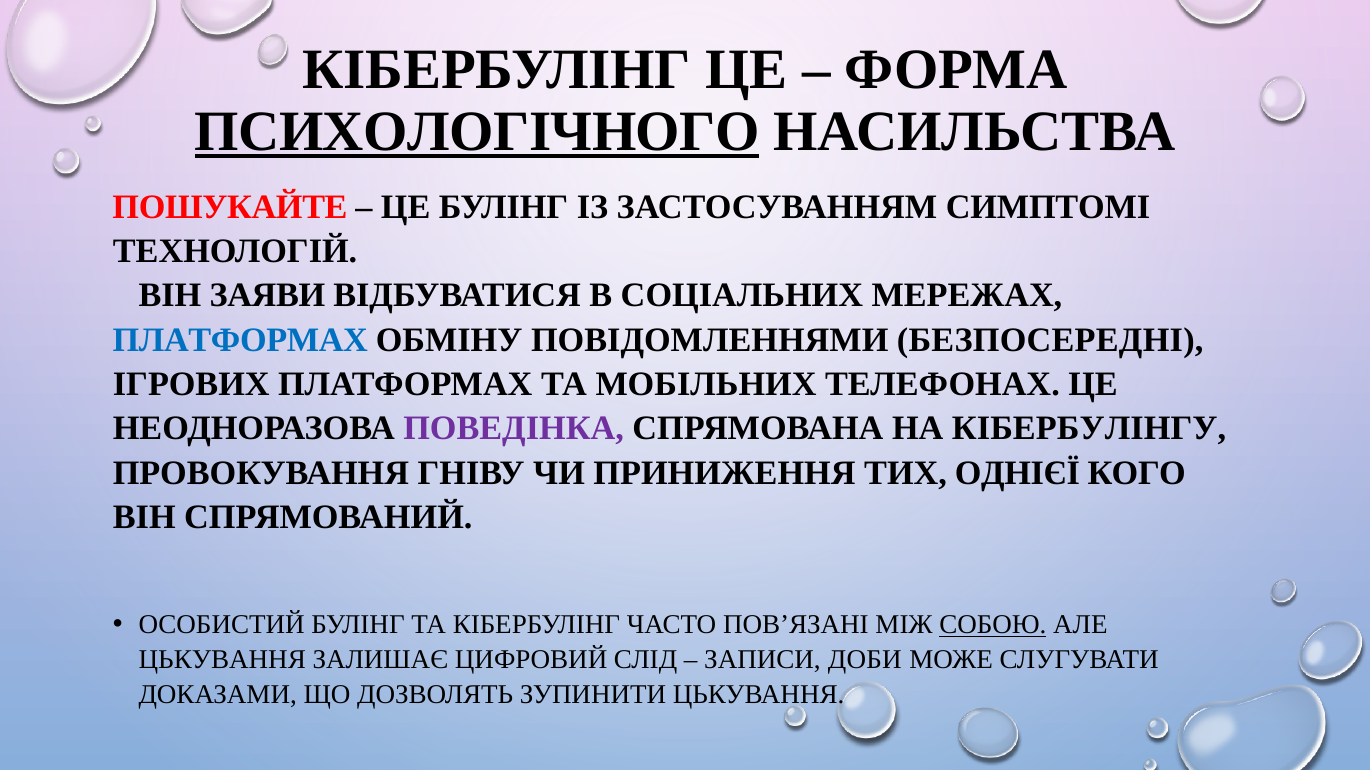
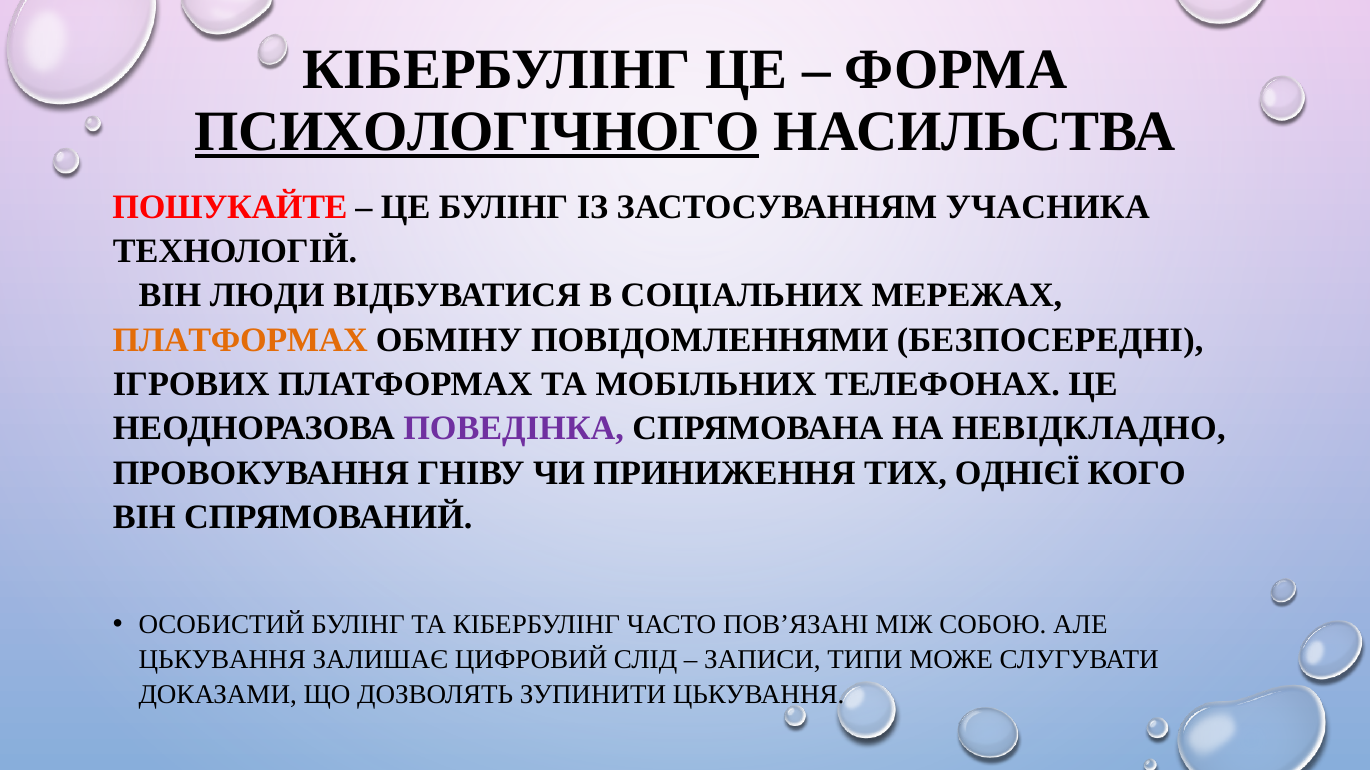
СИМПТОМІ: СИМПТОМІ -> УЧАСНИКА (1048, 207)
ЗАЯВИ: ЗАЯВИ -> ЛЮДИ (267, 296)
ПЛАТФОРМАХ colour: blue -> orange (240, 340)
КІБЕРБУЛІНГУ: КІБЕРБУЛІНГУ -> НЕВІДКЛАДНО (1089, 429)
СОБОЮ underline: present -> none (993, 625)
ДОБИ: ДОБИ -> ТИПИ (865, 660)
